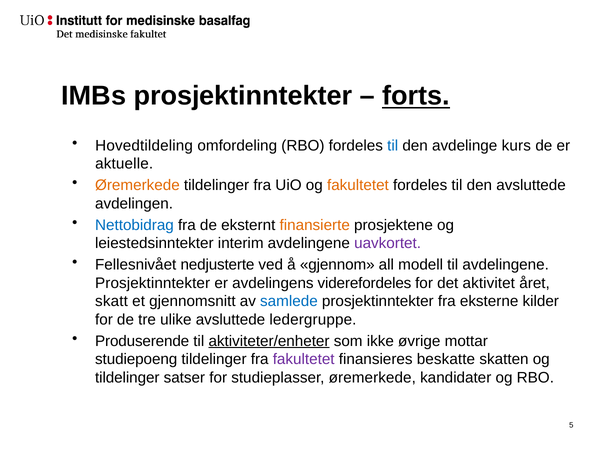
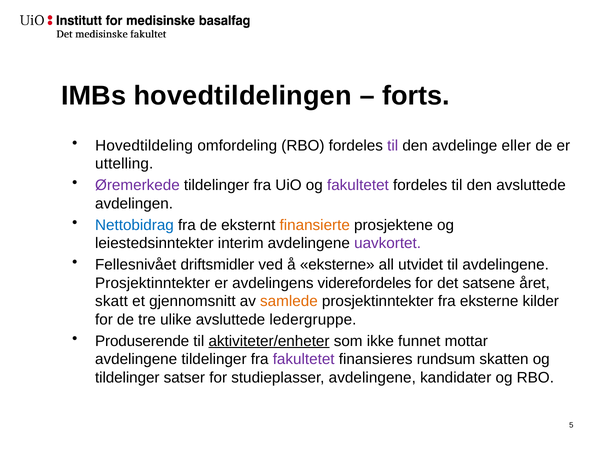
IMBs prosjektinntekter: prosjektinntekter -> hovedtildelingen (243, 96)
forts underline: present -> none (416, 96)
til colour: blue -> purple (393, 145)
kurs: kurs -> eller (516, 145)
aktuelle: aktuelle -> uttelling (124, 164)
Øremerkede colour: orange -> purple (137, 185)
fakultetet colour: orange -> purple (358, 185)
nedjusterte: nedjusterte -> driftsmidler (217, 264)
å gjennom: gjennom -> eksterne (337, 264)
modell: modell -> utvidet (421, 264)
aktivitet: aktivitet -> satsene (489, 283)
samlede colour: blue -> orange (289, 301)
øvrige: øvrige -> funnet (419, 341)
studiepoeng: studiepoeng -> avdelingene (136, 359)
beskatte: beskatte -> rundsum (446, 359)
studieplasser øremerkede: øremerkede -> avdelingene (372, 377)
